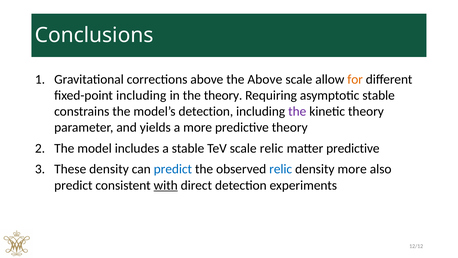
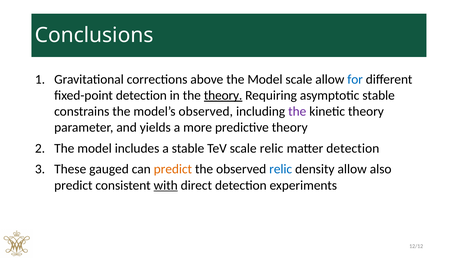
above the Above: Above -> Model (265, 79)
for colour: orange -> blue (355, 79)
fixed-point including: including -> detection (141, 95)
theory underline: none -> present (223, 95)
model’s detection: detection -> observed (206, 111)
matter predictive: predictive -> detection (353, 148)
These density: density -> gauged (109, 169)
predict colour: blue -> orange (173, 169)
density more: more -> allow (352, 169)
